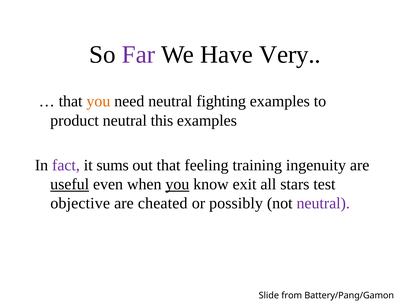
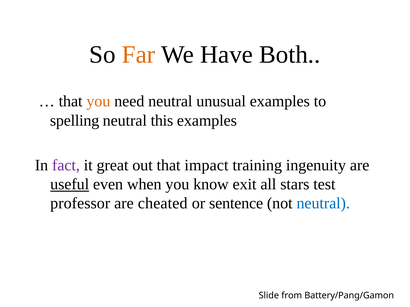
Far colour: purple -> orange (139, 55)
Very: Very -> Both (290, 55)
fighting: fighting -> unusual (221, 102)
product: product -> spelling (75, 121)
sums: sums -> great (113, 165)
feeling: feeling -> impact (206, 165)
you underline: present -> none (177, 185)
objective: objective -> professor (80, 204)
possibly: possibly -> sentence (236, 204)
neutral colour: purple -> blue (323, 204)
